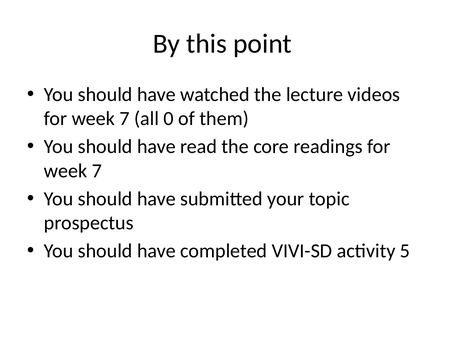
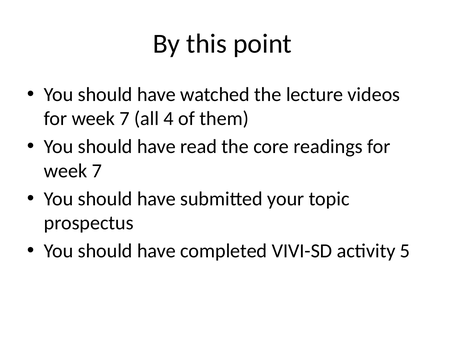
0: 0 -> 4 (169, 119)
